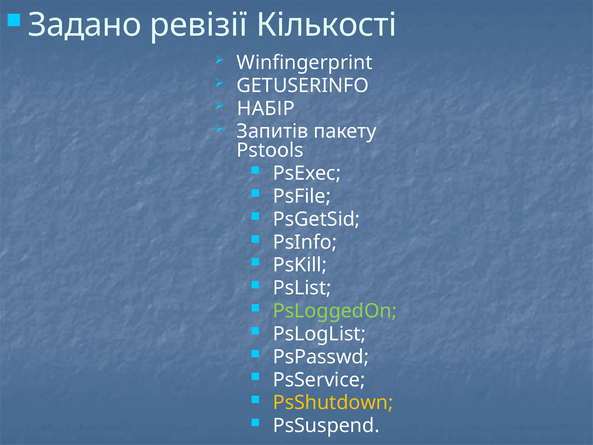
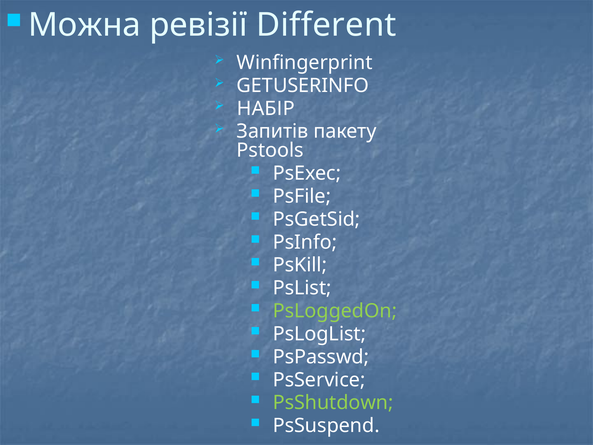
Задано: Задано -> Можна (85, 25)
Кількості: Кількості -> Different (326, 25)
PsShutdown colour: yellow -> light green (333, 403)
